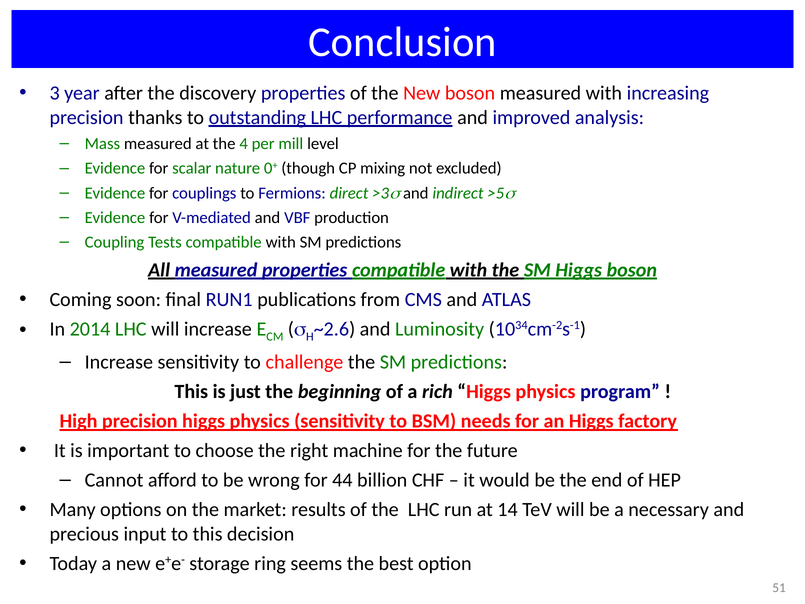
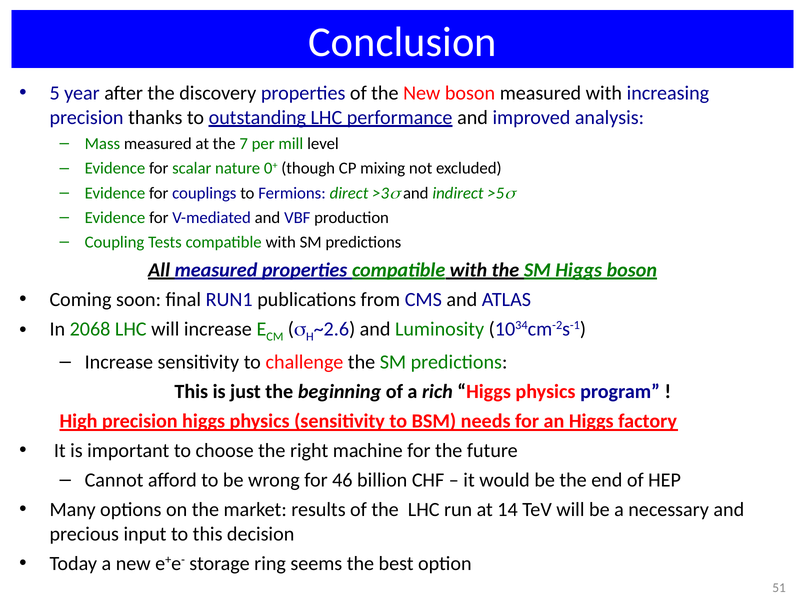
3: 3 -> 5 (55, 93)
4: 4 -> 7 (244, 144)
2014: 2014 -> 2068 (90, 329)
44: 44 -> 46 (342, 480)
